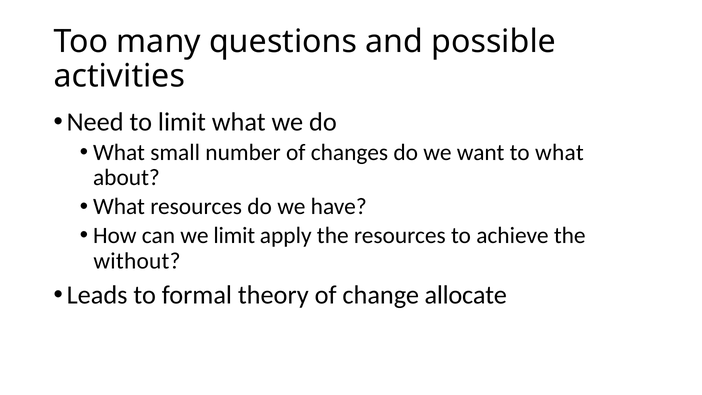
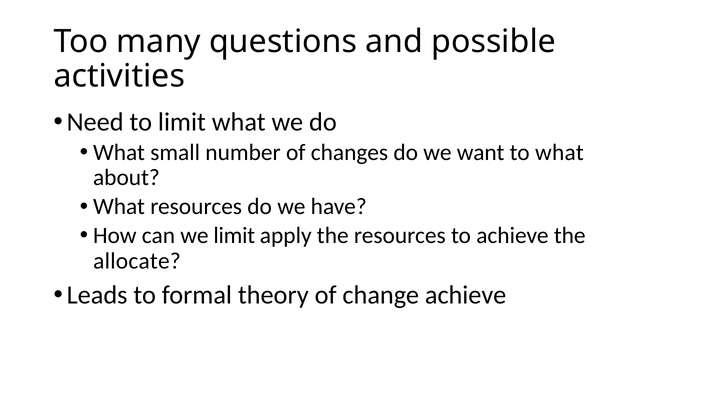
without: without -> allocate (137, 261)
change allocate: allocate -> achieve (466, 295)
